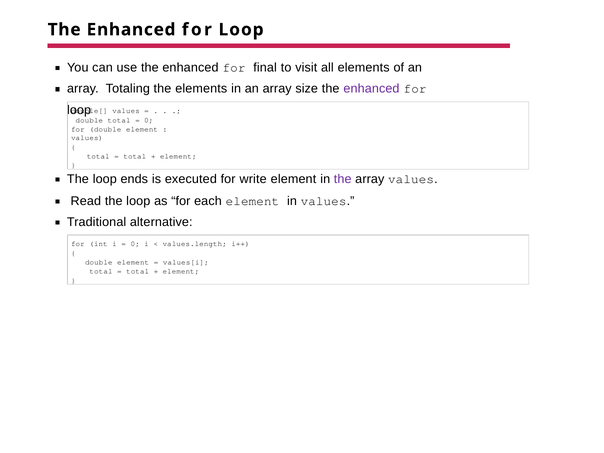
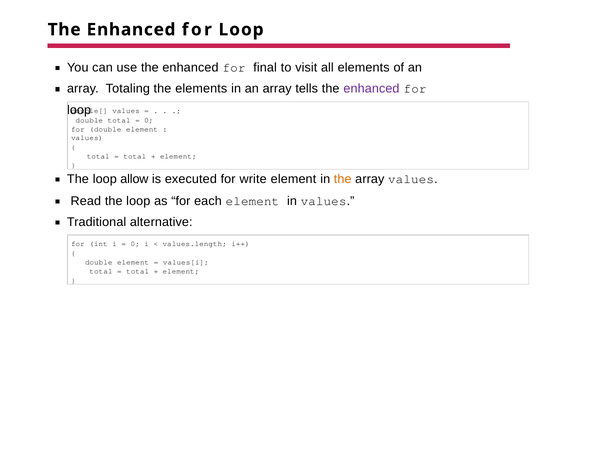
size: size -> tells (307, 89)
ends: ends -> allow (134, 179)
the colour: purple -> orange (343, 179)
